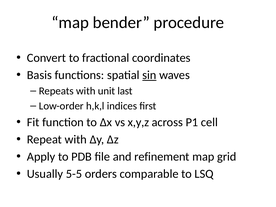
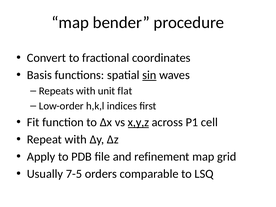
last: last -> flat (125, 91)
x,y,z underline: none -> present (138, 122)
5-5: 5-5 -> 7-5 (74, 174)
